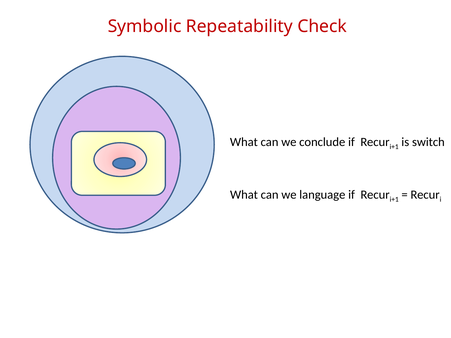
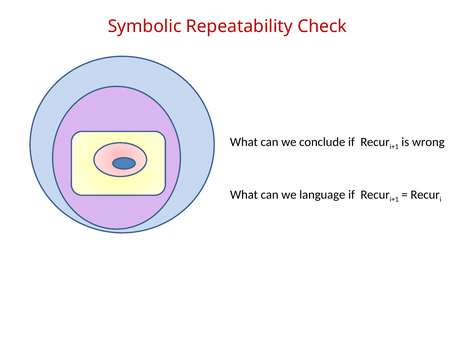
switch: switch -> wrong (428, 142)
